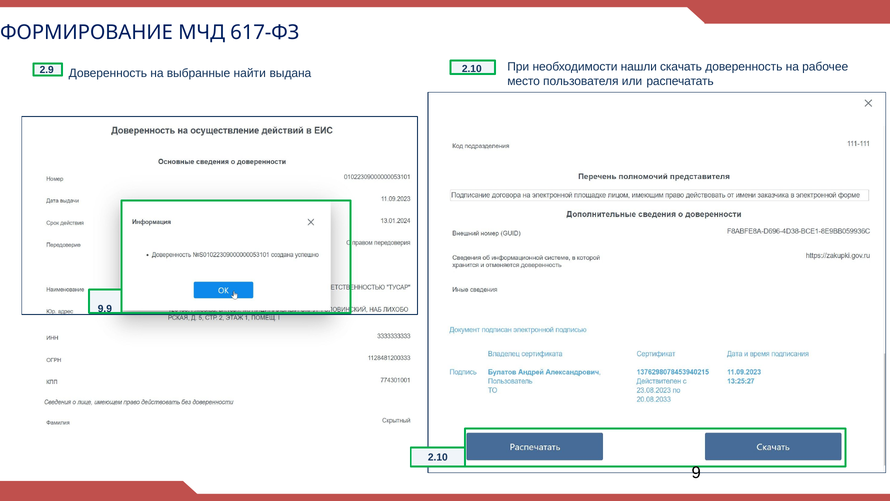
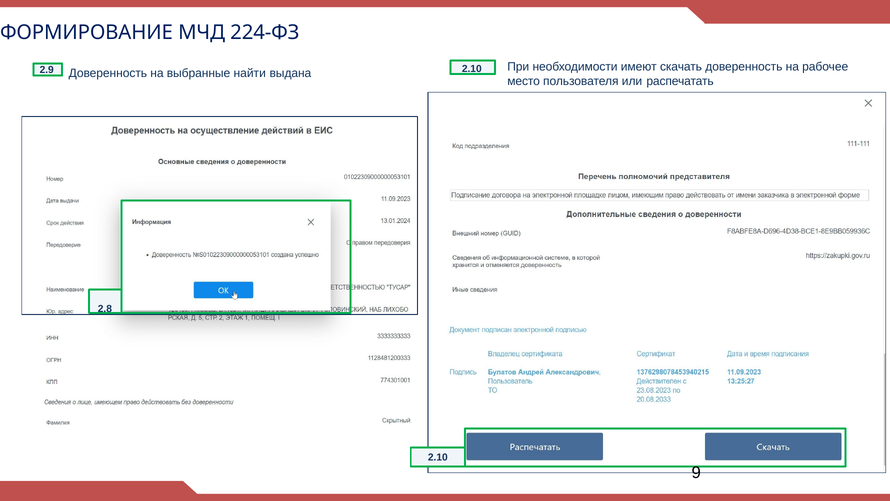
617-ФЗ: 617-ФЗ -> 224-ФЗ (265, 33)
нашли: нашли -> имеют (639, 67)
9.9: 9.9 -> 2.8 (105, 309)
